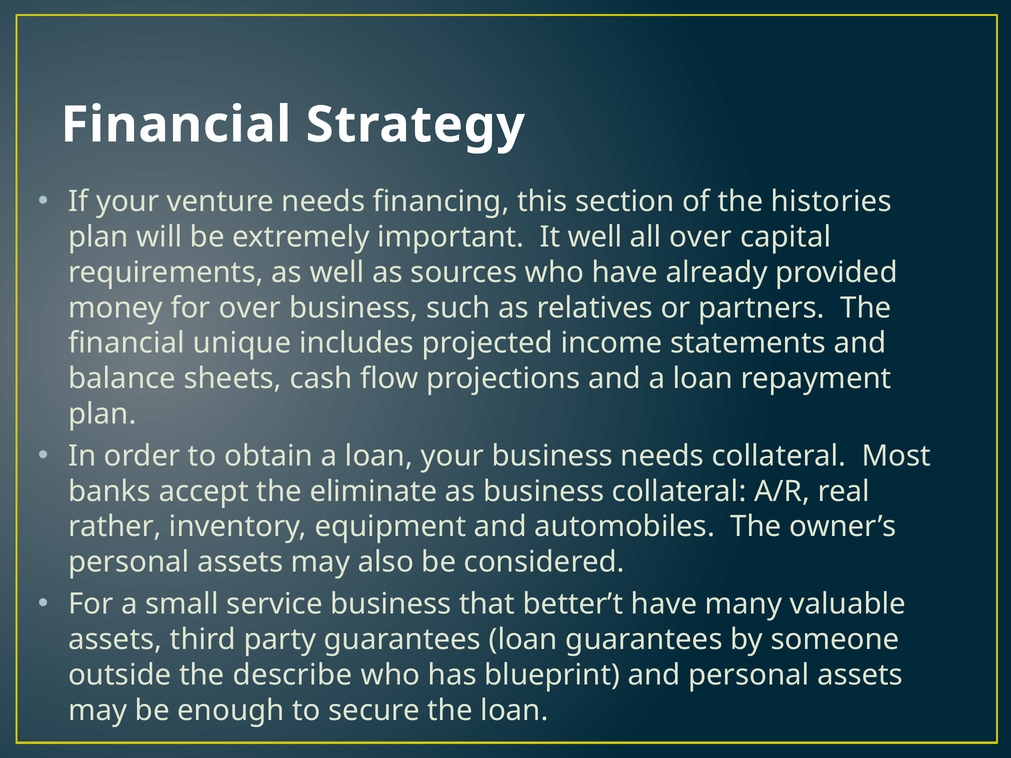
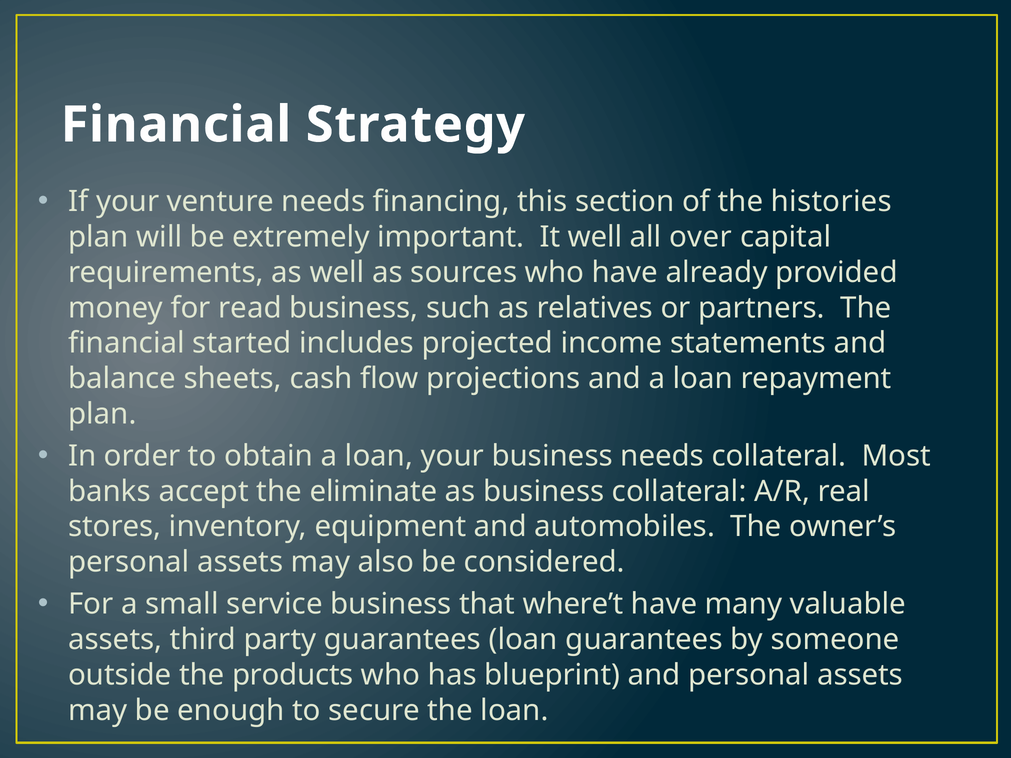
for over: over -> read (250, 308)
unique: unique -> started (242, 343)
rather: rather -> stores (115, 527)
better’t: better’t -> where’t (573, 604)
describe: describe -> products (293, 675)
